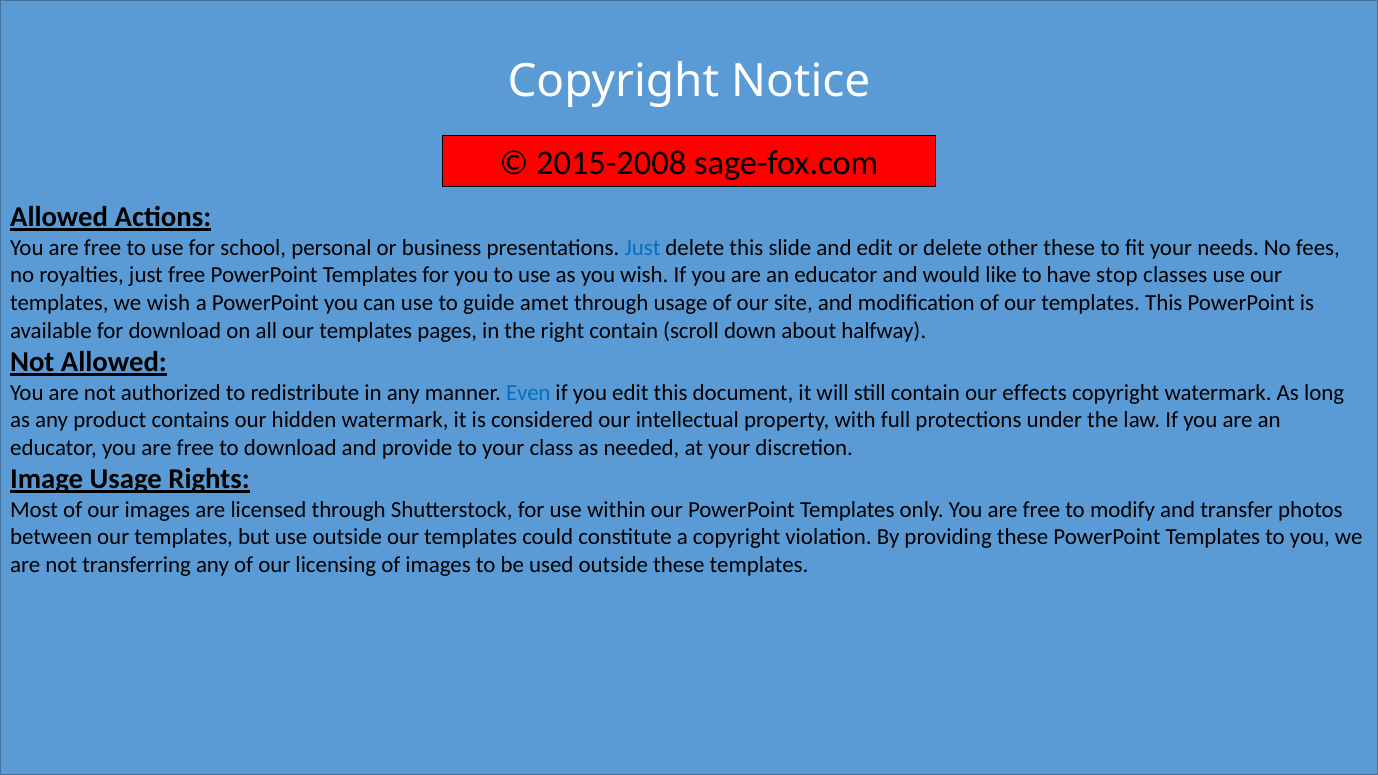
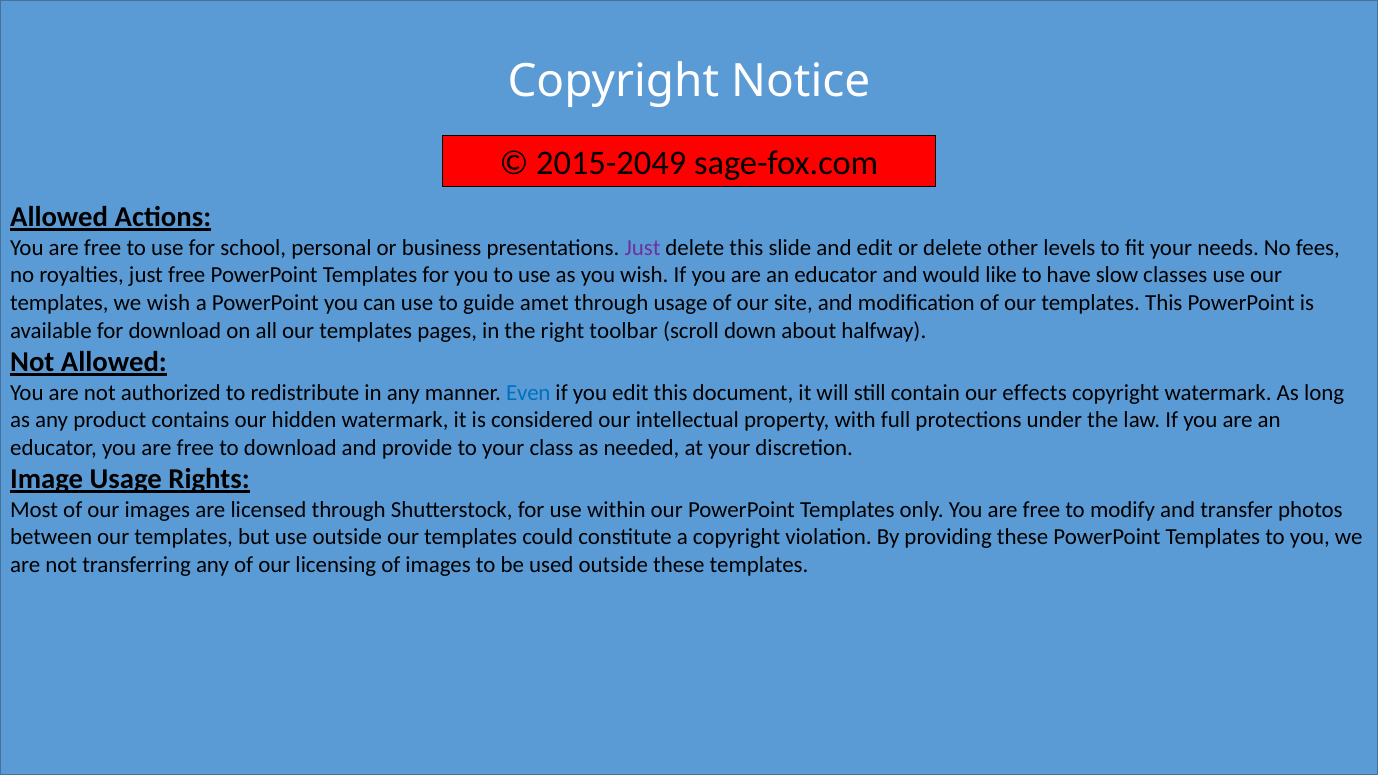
2015-2008: 2015-2008 -> 2015-2049 (611, 164)
Just colour: blue -> purple (643, 248)
other these: these -> levels (1069, 248)
stop: stop -> slow (1117, 275)
right contain: contain -> toolbar (624, 331)
